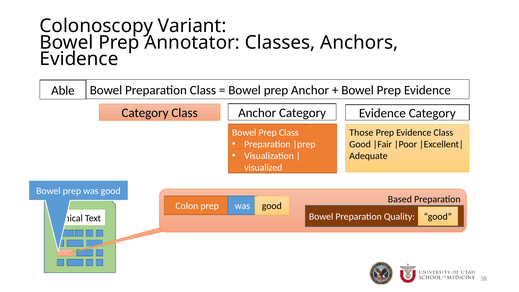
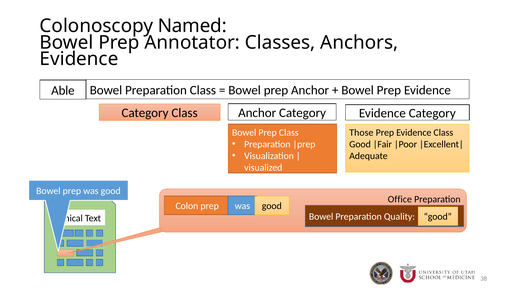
Variant: Variant -> Named (192, 26)
Based: Based -> Office (400, 199)
